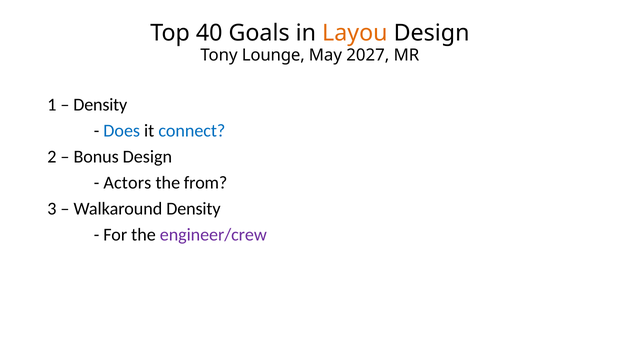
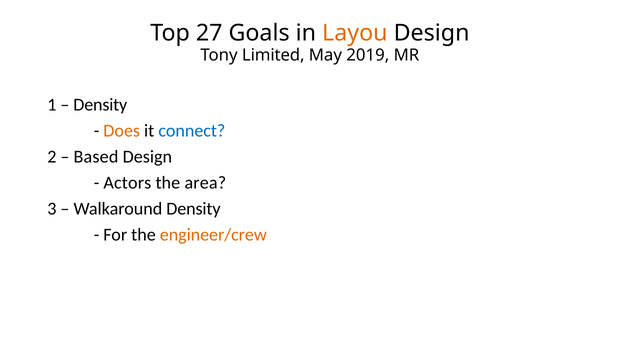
40: 40 -> 27 (209, 33)
Lounge: Lounge -> Limited (273, 55)
2027: 2027 -> 2019 (368, 55)
Does colour: blue -> orange (122, 131)
Bonus: Bonus -> Based (96, 157)
from: from -> area (205, 183)
engineer/crew colour: purple -> orange (213, 235)
